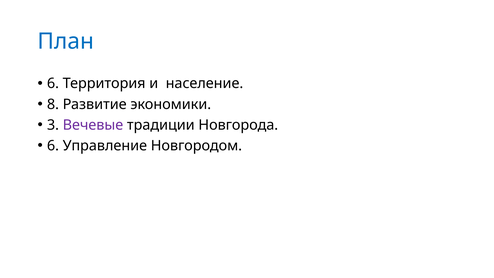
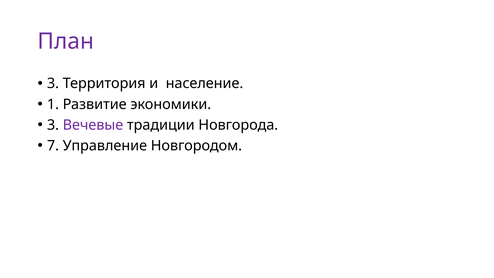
План colour: blue -> purple (66, 41)
6: 6 -> 3 (53, 84)
8: 8 -> 1 (53, 104)
6: 6 -> 7 (53, 146)
